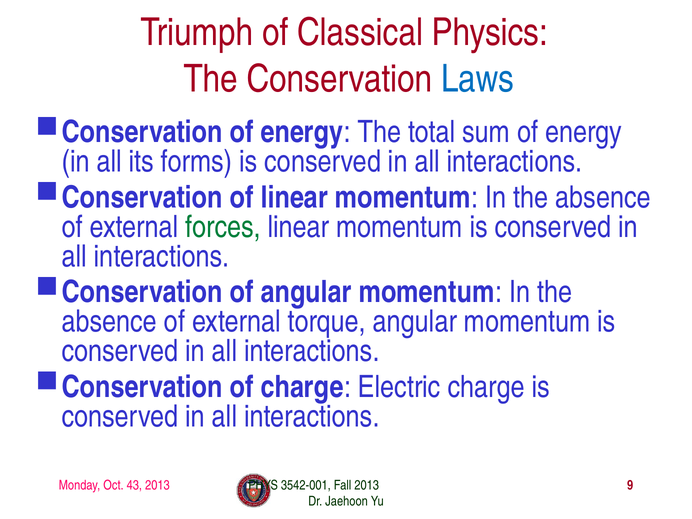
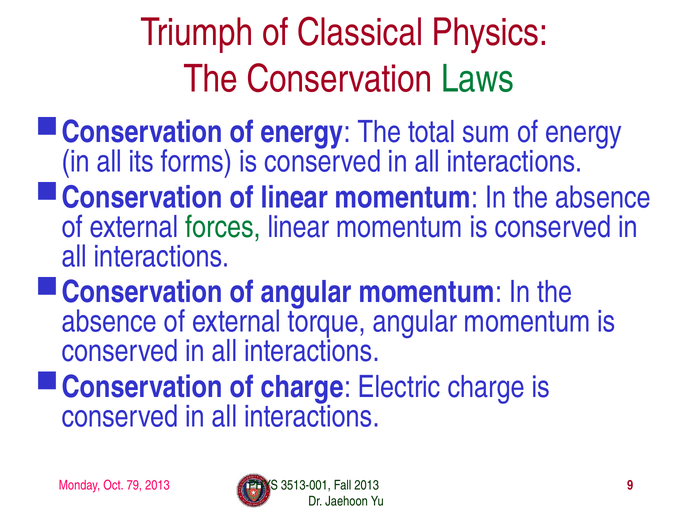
Laws colour: blue -> green (478, 79)
43: 43 -> 79 (134, 485)
3542-001: 3542-001 -> 3513-001 (306, 485)
